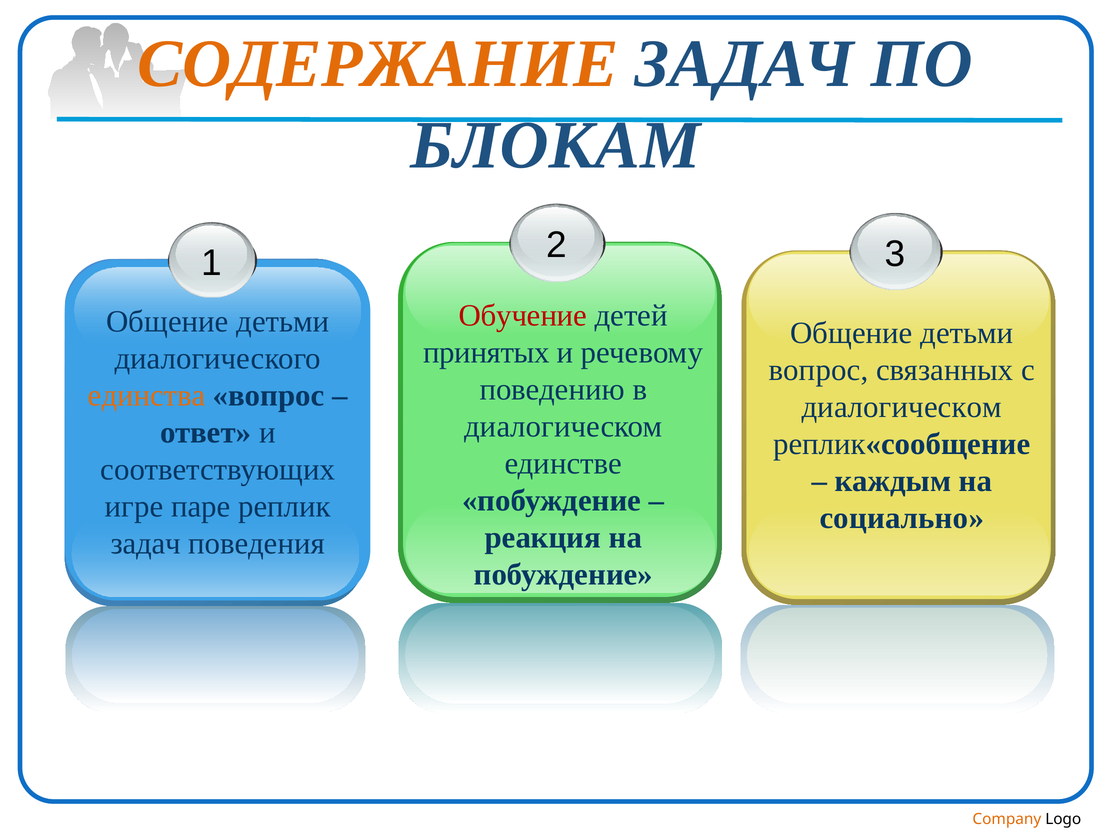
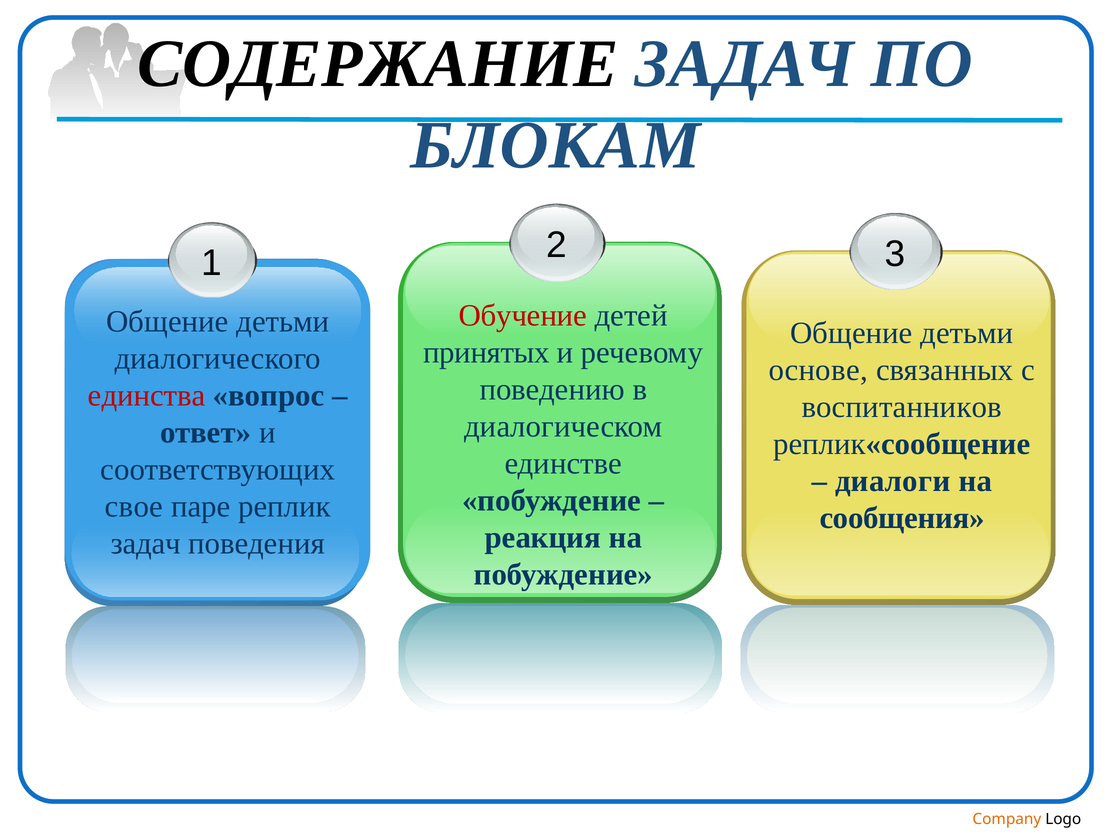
СОДЕРЖАНИЕ colour: orange -> black (378, 64)
вопрос: вопрос -> основе (818, 370)
единства colour: orange -> red (147, 396)
диалогическом: диалогическом -> воспитанников (902, 407)
каждым: каждым -> диалоги (893, 481)
игре: игре -> свое (134, 507)
социально: социально -> сообщения (902, 518)
